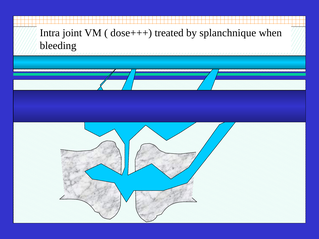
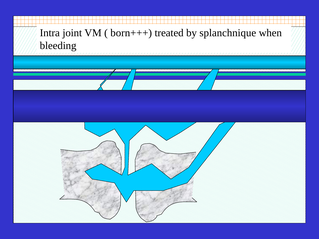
dose+++: dose+++ -> born+++ (131, 33)
